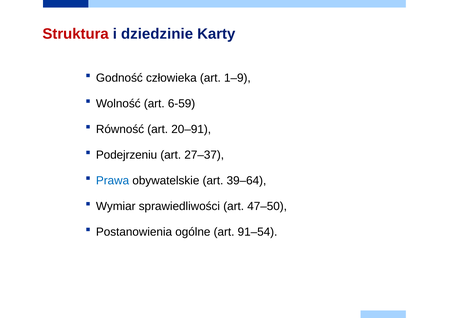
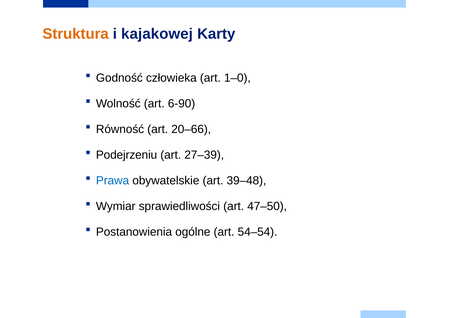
Struktura colour: red -> orange (76, 34)
dziedzinie: dziedzinie -> kajakowej (157, 34)
1–9: 1–9 -> 1–0 (237, 78)
6-59: 6-59 -> 6-90 (182, 103)
20–91: 20–91 -> 20–66 (191, 129)
27–37: 27–37 -> 27–39 (204, 155)
39–64: 39–64 -> 39–48 (246, 180)
91–54: 91–54 -> 54–54 (258, 232)
